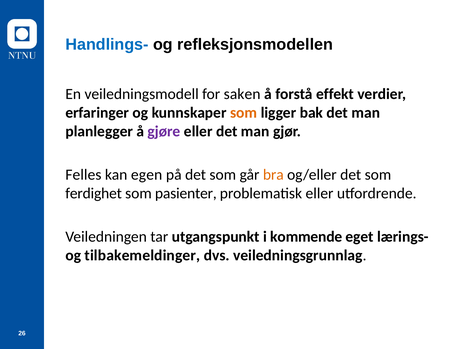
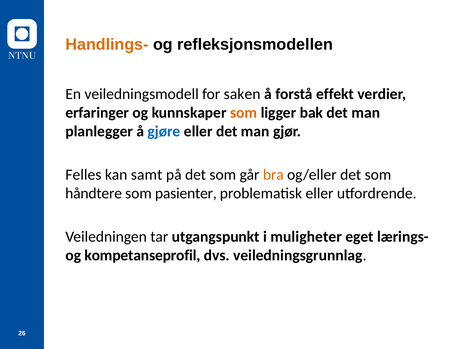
Handlings- colour: blue -> orange (107, 45)
gjøre colour: purple -> blue (164, 131)
egen: egen -> samt (147, 175)
ferdighet: ferdighet -> håndtere (94, 193)
kommende: kommende -> muligheter (306, 237)
tilbakemeldinger: tilbakemeldinger -> kompetanseprofil (143, 255)
